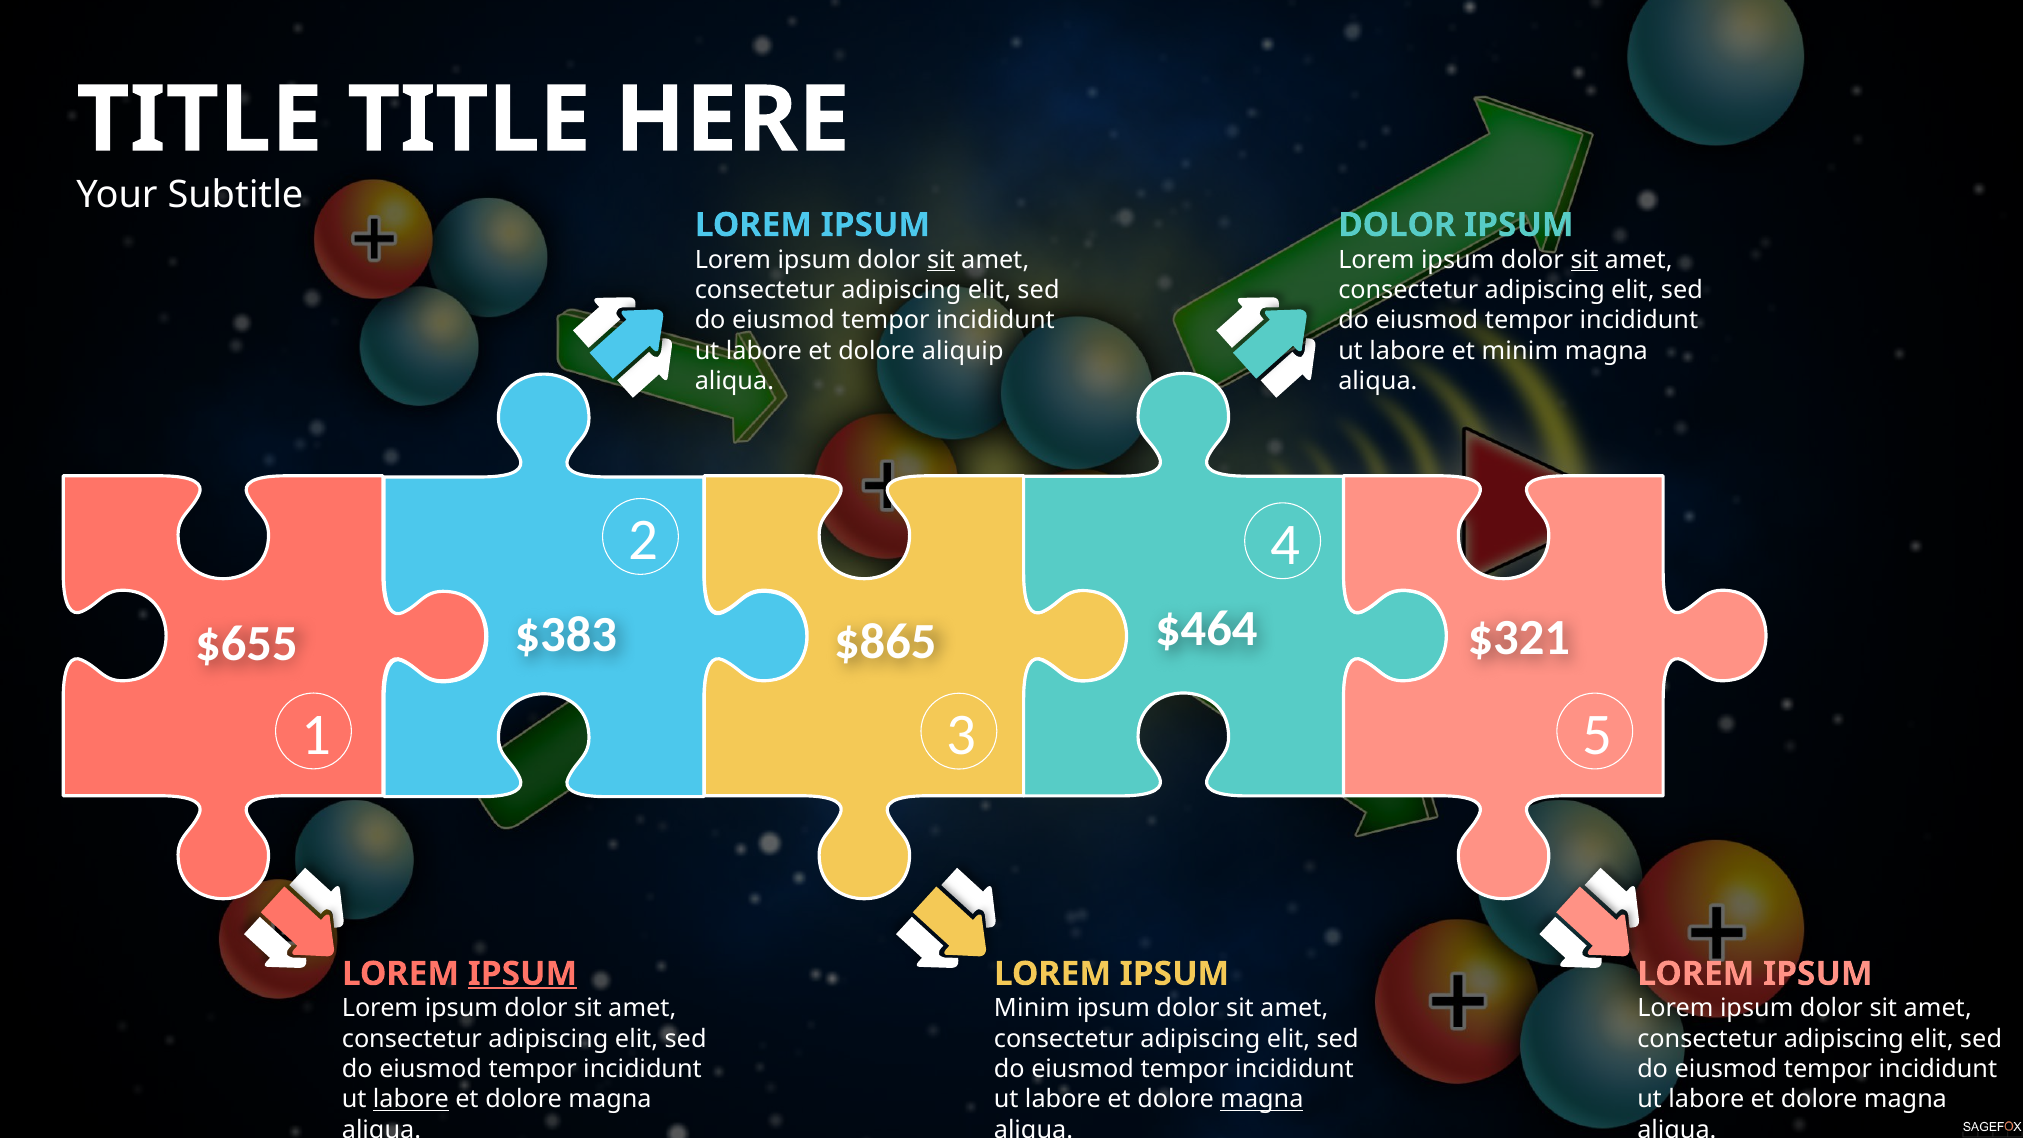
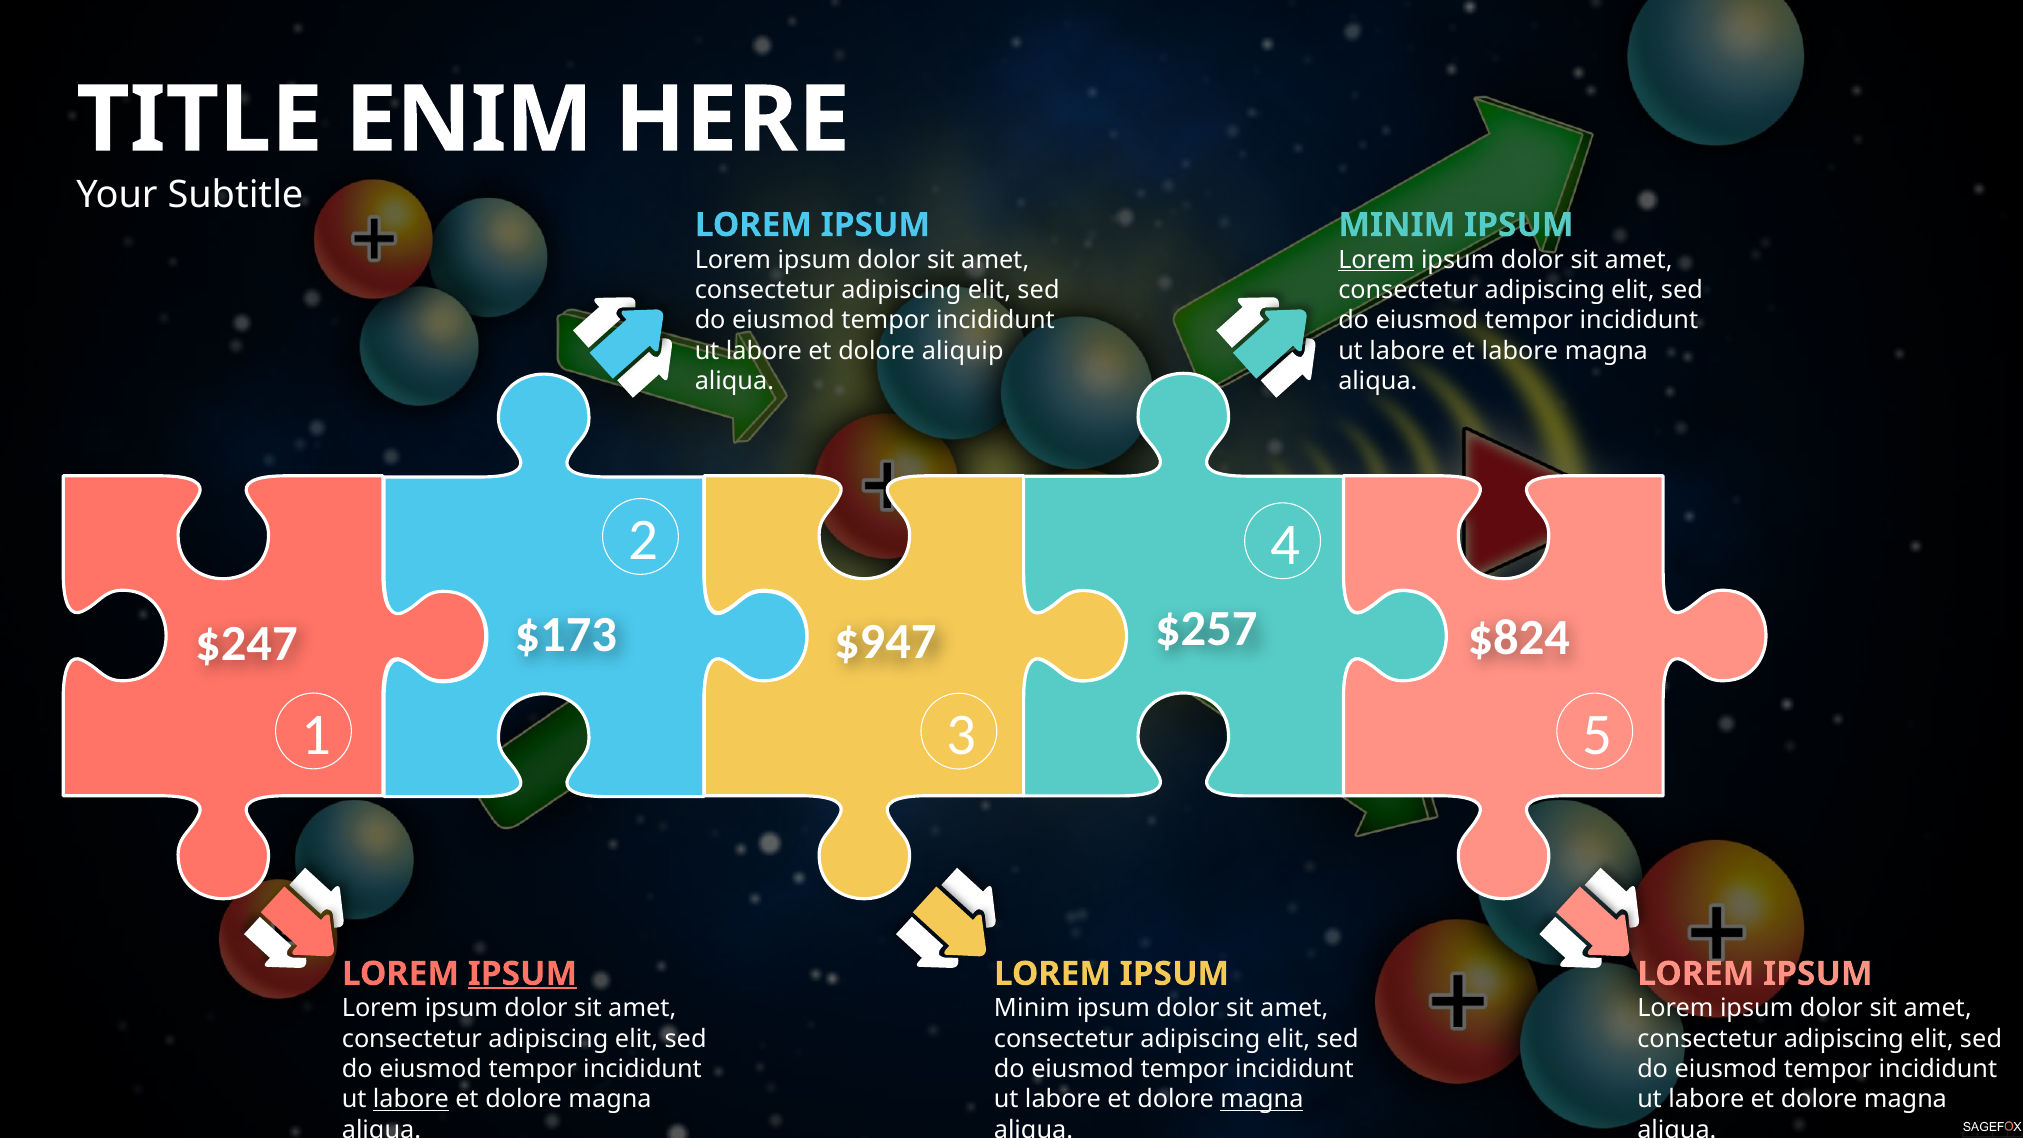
TITLE: TITLE -> ENIM (469, 120)
DOLOR: DOLOR -> MINIM (1397, 225)
sit underline: present -> none (941, 260)
Lorem underline: none -> present (1376, 260)
sit underline: present -> none (1584, 260)
et minim: minim -> labore (1520, 351)
$464: $464 -> $257 (1206, 629)
$383: $383 -> $173 (566, 634)
$321: $321 -> $824 (1519, 637)
$865: $865 -> $947 (885, 641)
$655: $655 -> $247 (246, 643)
